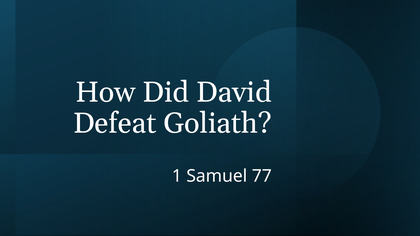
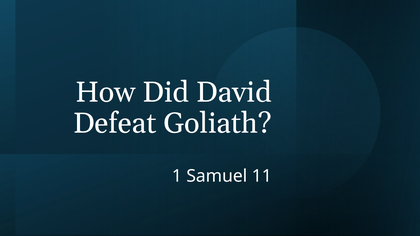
77: 77 -> 11 (262, 176)
